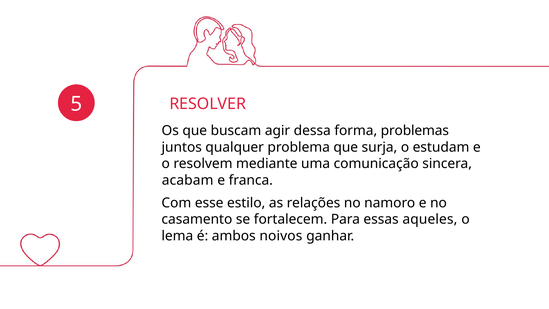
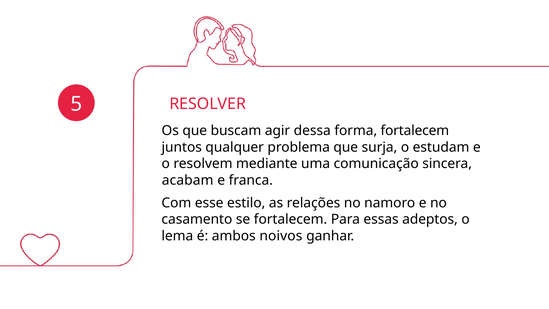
forma problemas: problemas -> fortalecem (415, 131)
aqueles: aqueles -> adeptos (430, 219)
